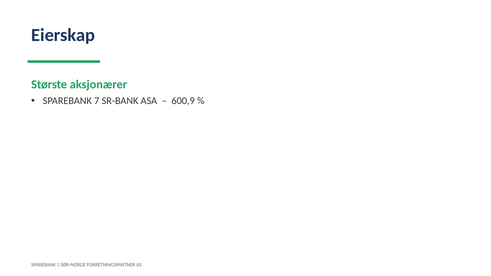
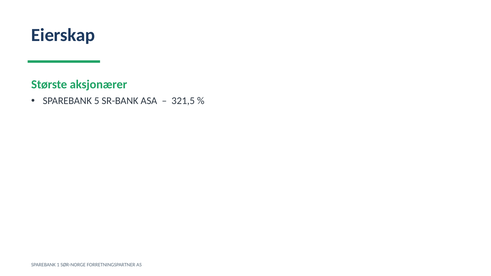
7: 7 -> 5 (97, 101)
600,9: 600,9 -> 321,5 (183, 101)
